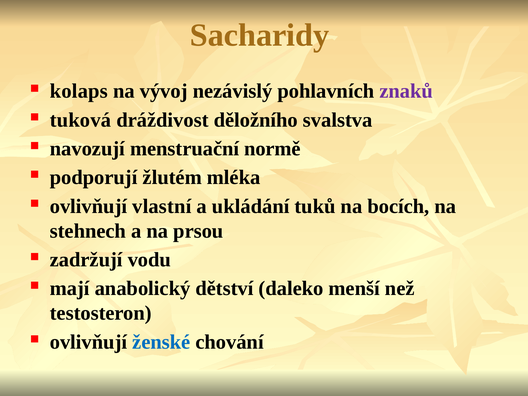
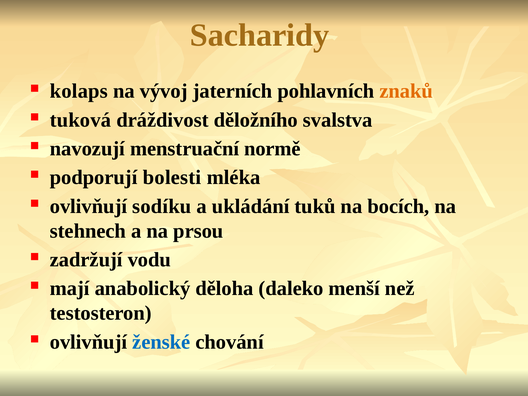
nezávislý: nezávislý -> jaterních (233, 91)
znaků colour: purple -> orange (406, 91)
žlutém: žlutém -> bolesti (172, 178)
vlastní: vlastní -> sodíku (162, 206)
dětství: dětství -> děloha (225, 288)
